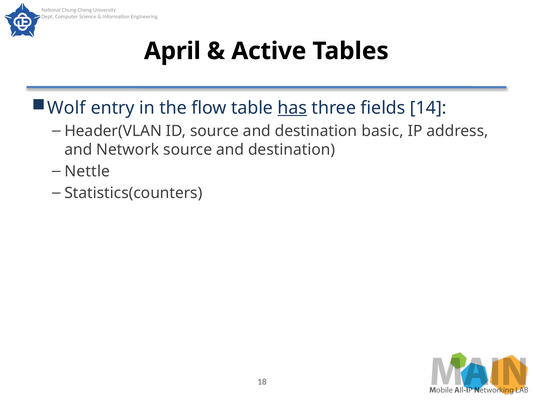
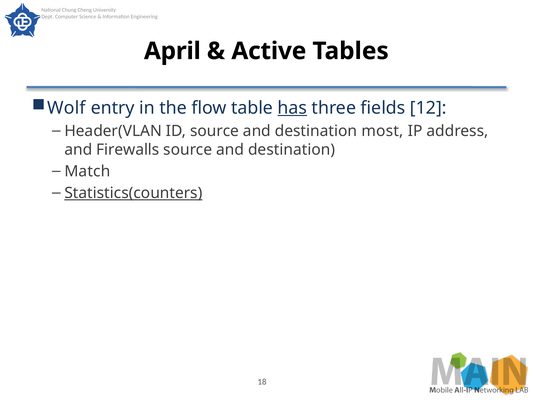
14: 14 -> 12 (428, 108)
basic: basic -> most (382, 131)
Network: Network -> Firewalls (128, 149)
Nettle: Nettle -> Match (87, 171)
Statistics(counters underline: none -> present (133, 193)
